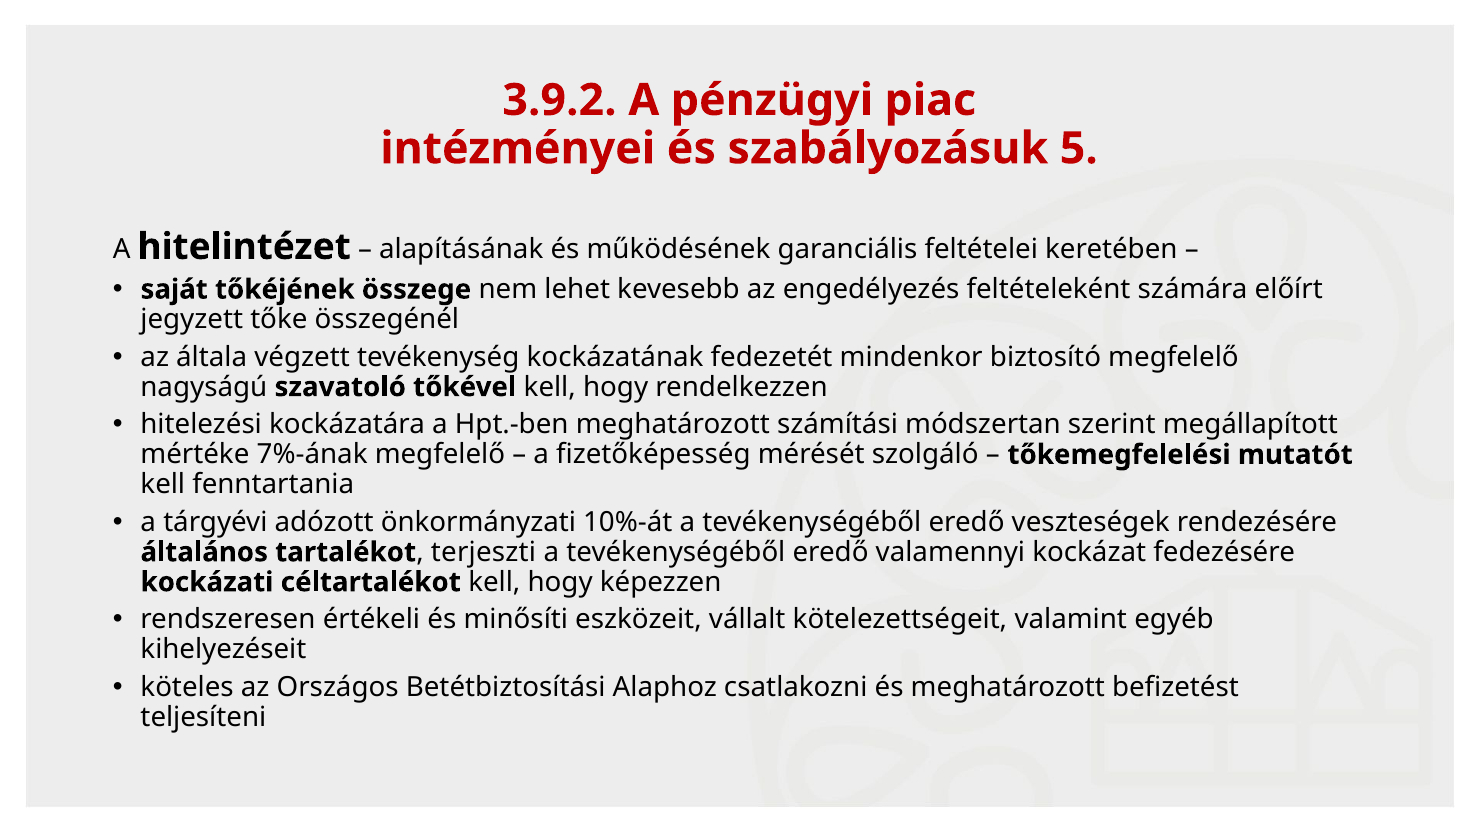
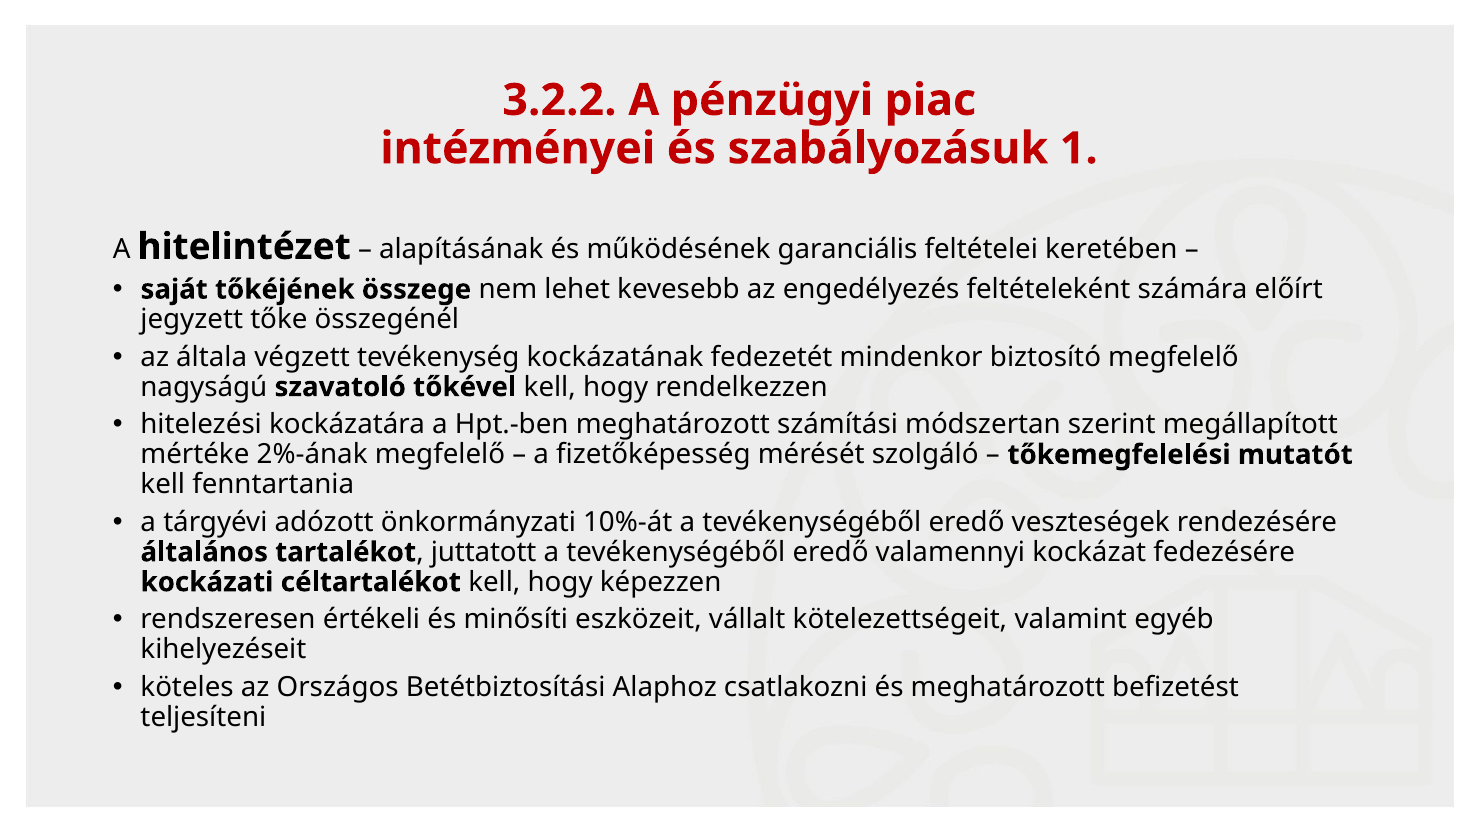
3.9.2: 3.9.2 -> 3.2.2 (560, 100)
5: 5 -> 1 (1079, 149)
7%-ának: 7%-ának -> 2%-ának (312, 455)
terjeszti: terjeszti -> juttatott (484, 552)
